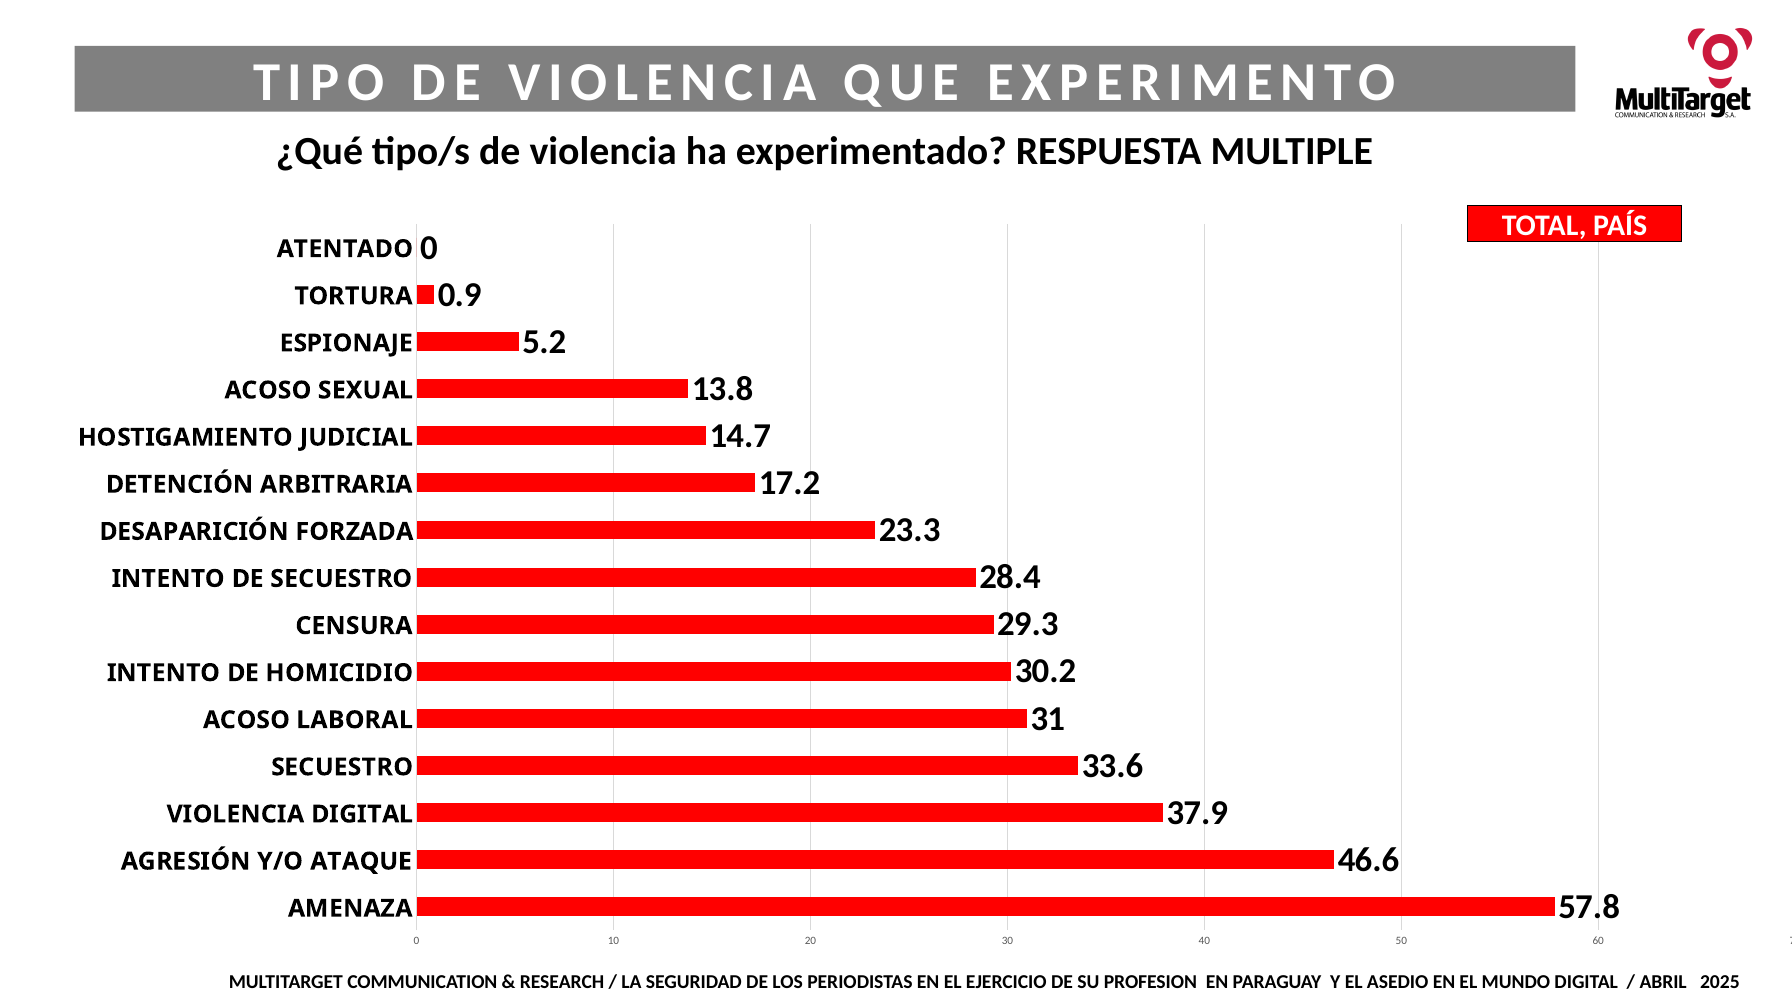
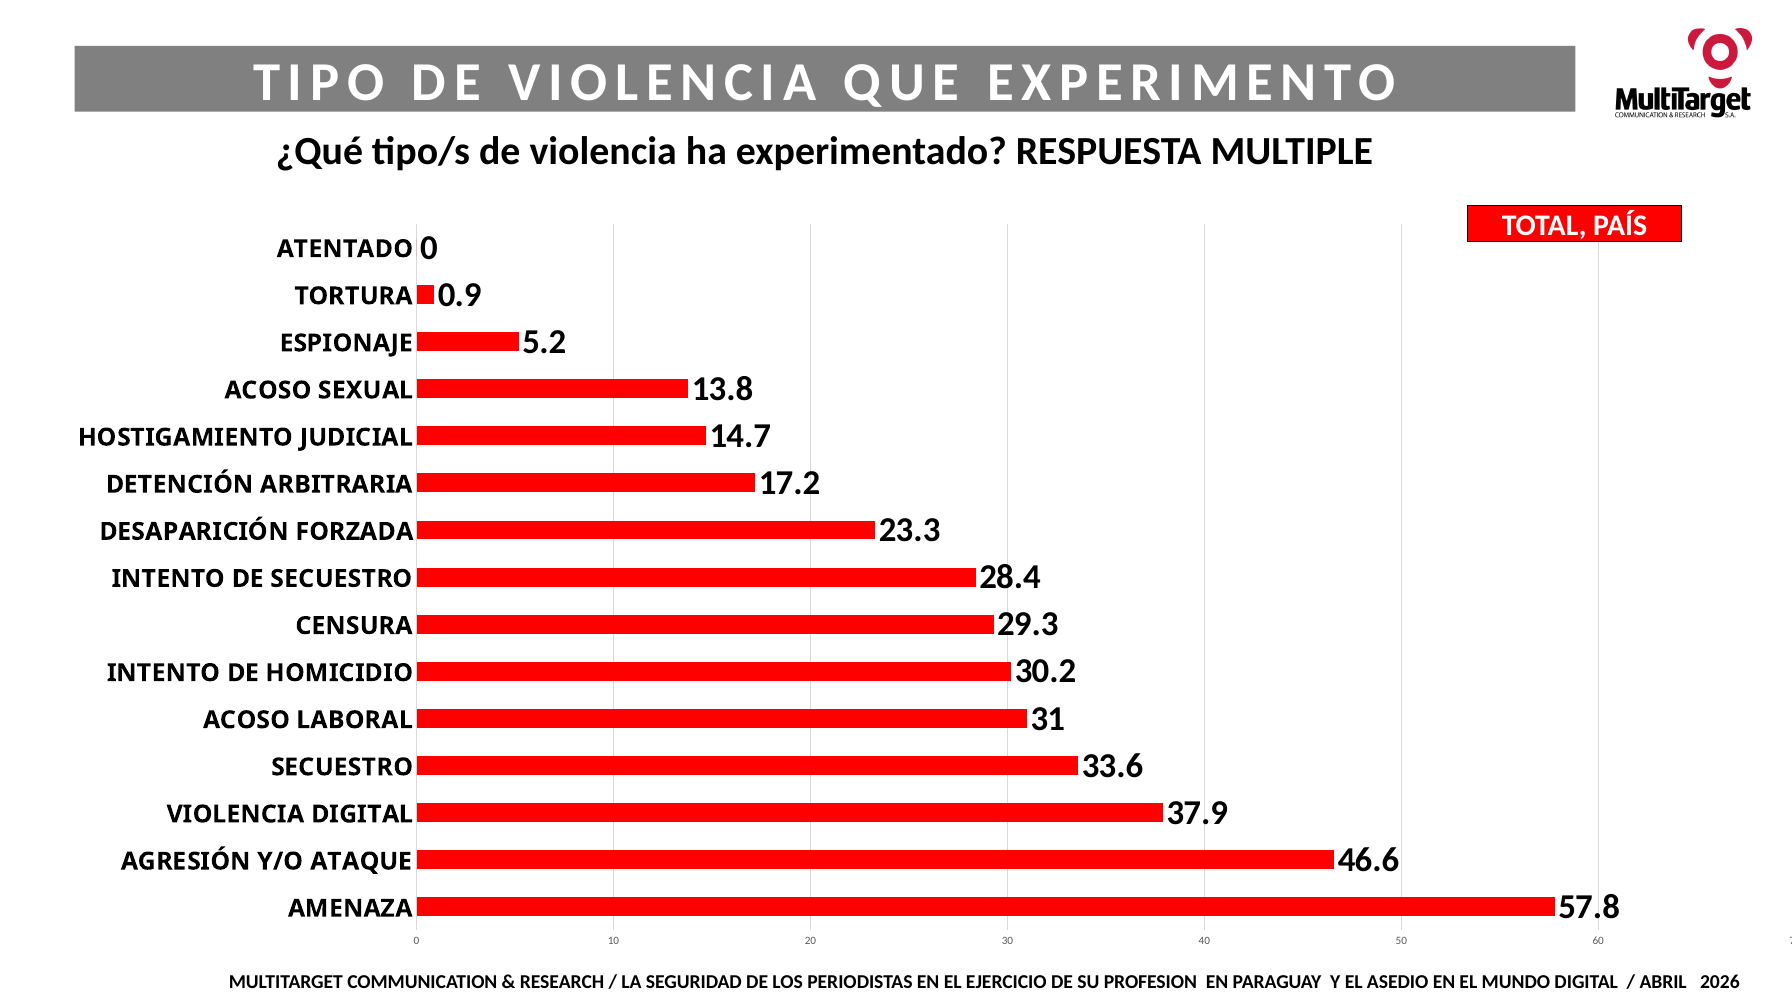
2025: 2025 -> 2026 (1720, 982)
